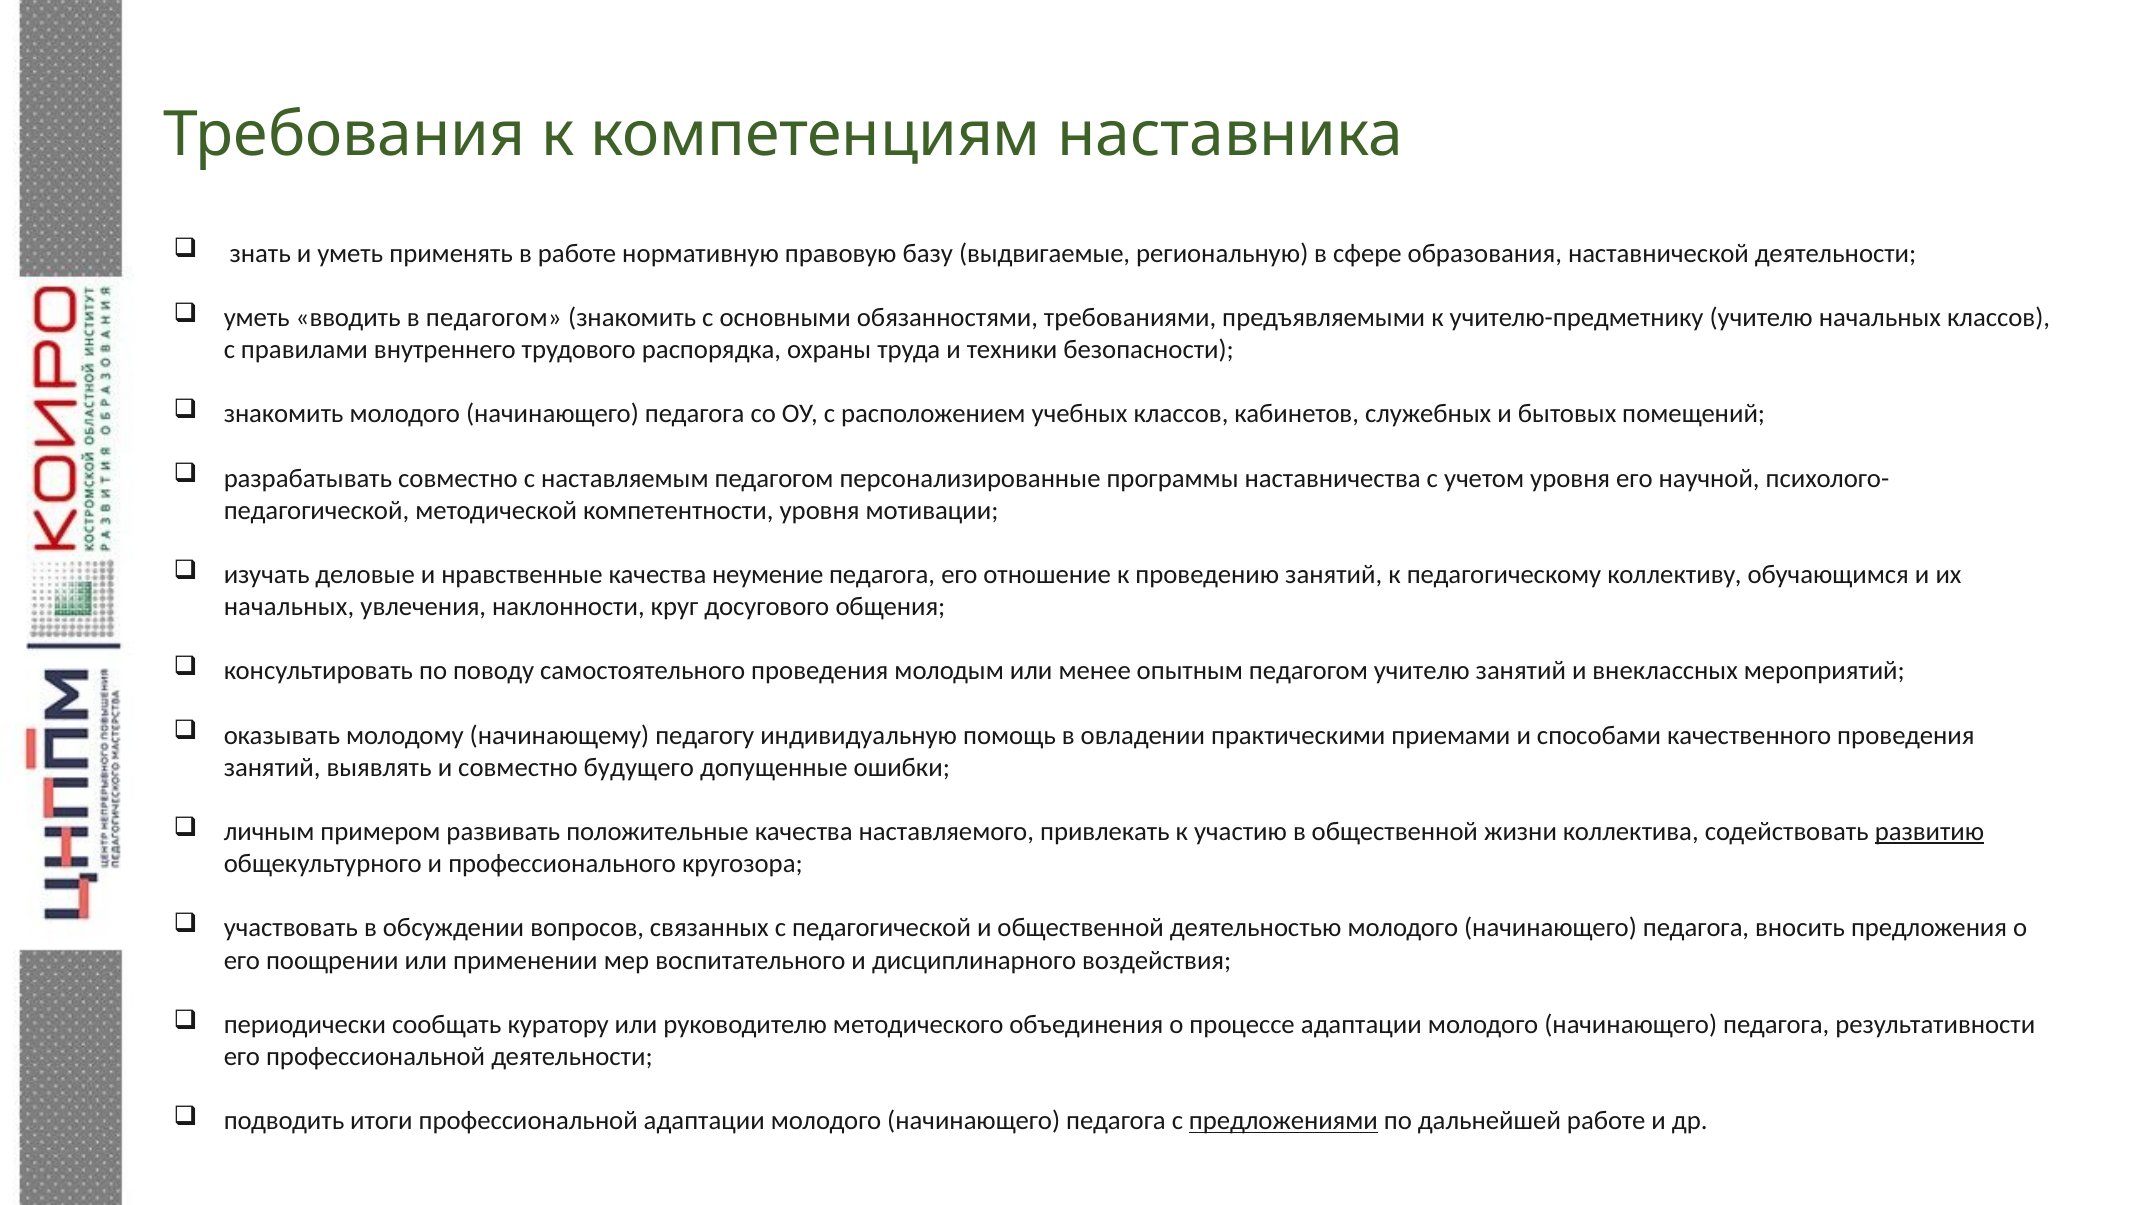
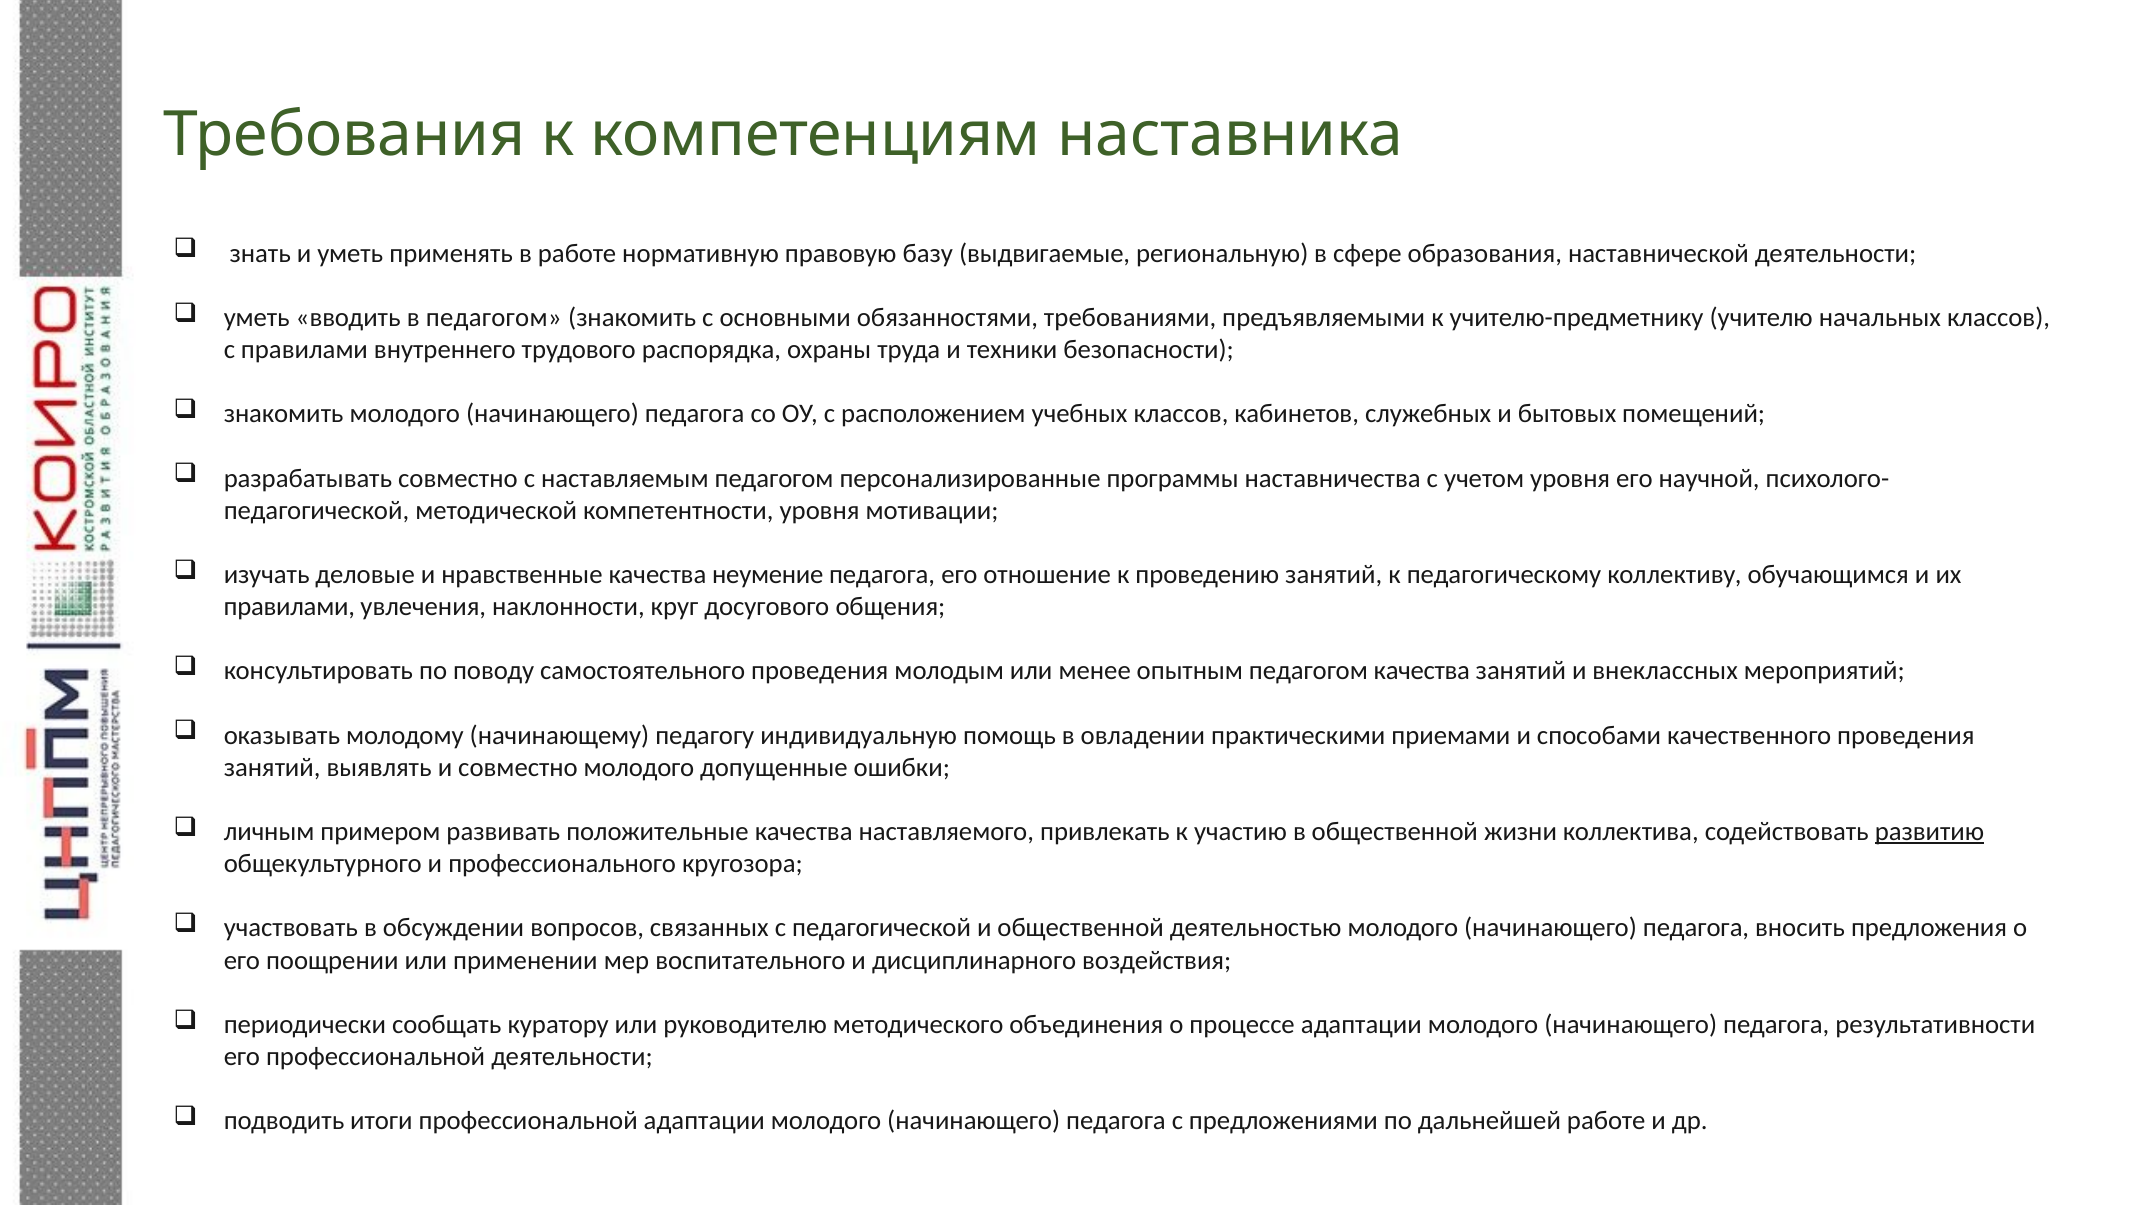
начальных: начальных -> правилами (289, 607)
педагогом учителю: учителю -> качества (1422, 671)
совместно будущего: будущего -> молодого (639, 767)
предложениями underline: present -> none (1283, 1121)
